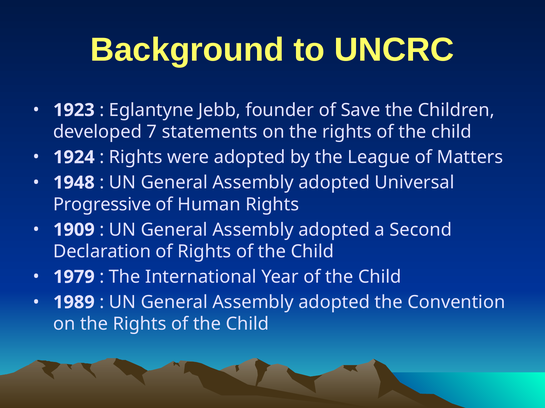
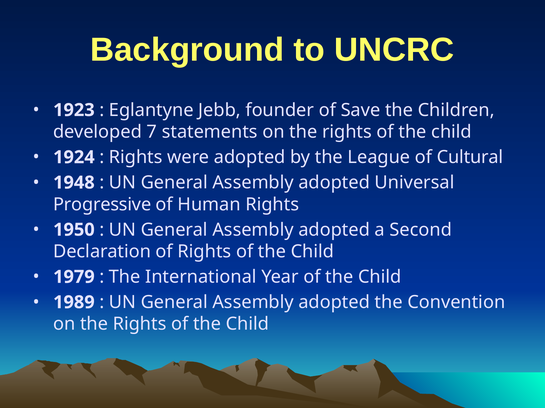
Matters: Matters -> Cultural (470, 158)
1909: 1909 -> 1950 (74, 230)
